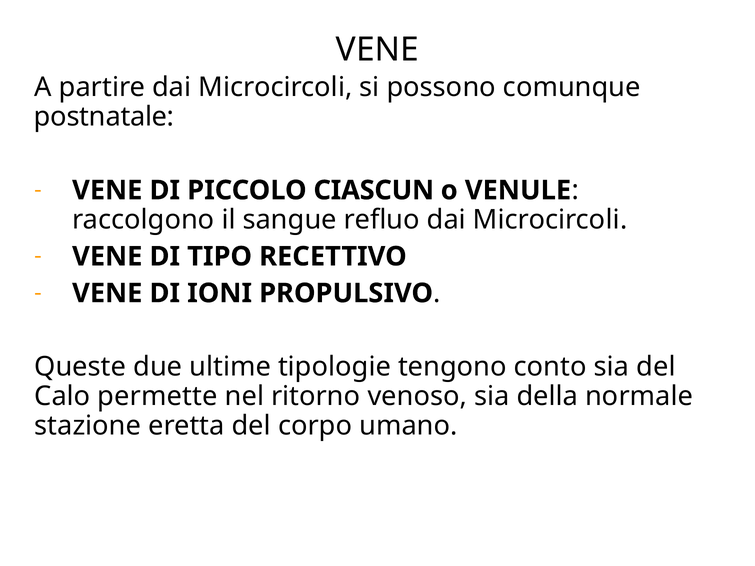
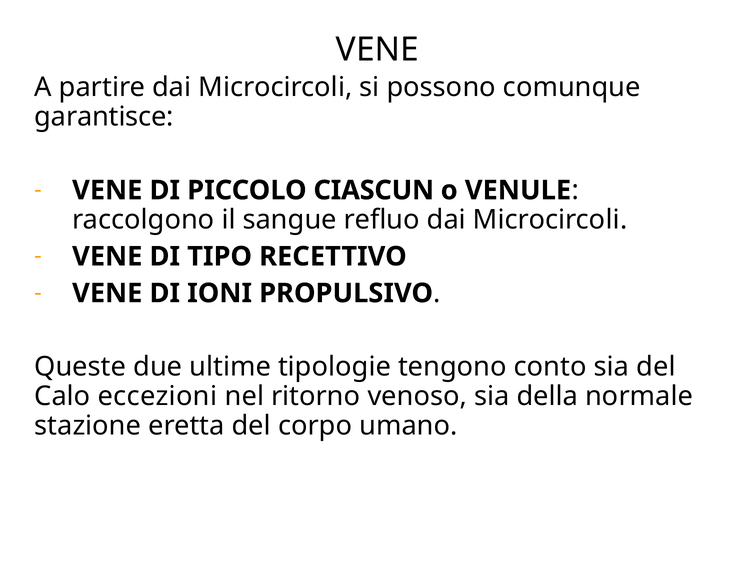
postnatale: postnatale -> garantisce (104, 117)
permette: permette -> eccezioni (157, 396)
